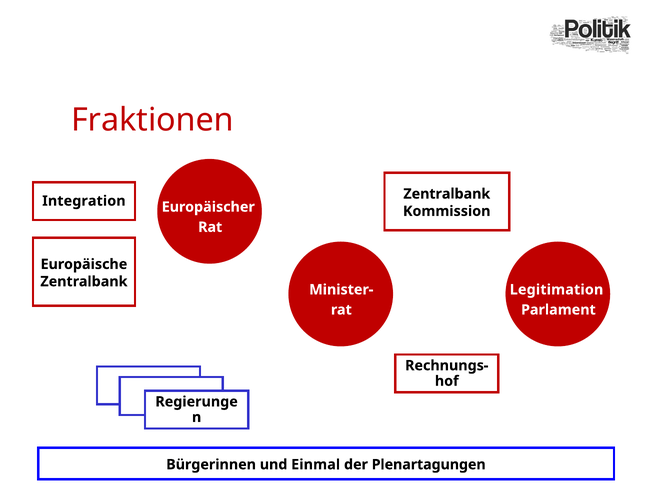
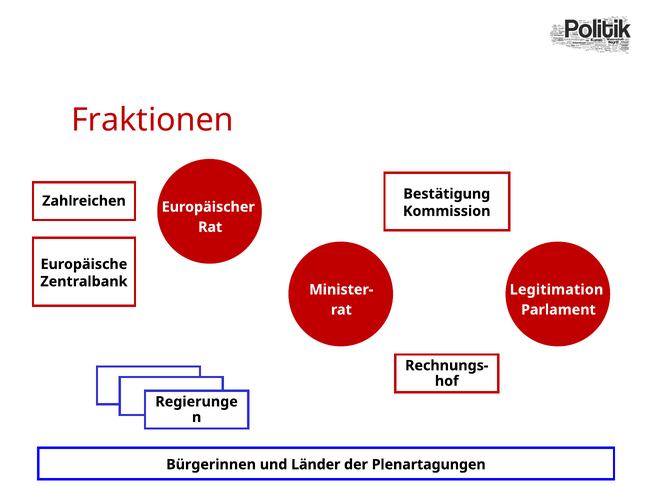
Zentralbank: Zentralbank -> Bestätigung (447, 194)
Integration: Integration -> Zahlreichen (84, 201)
Einmal: Einmal -> Länder (316, 464)
